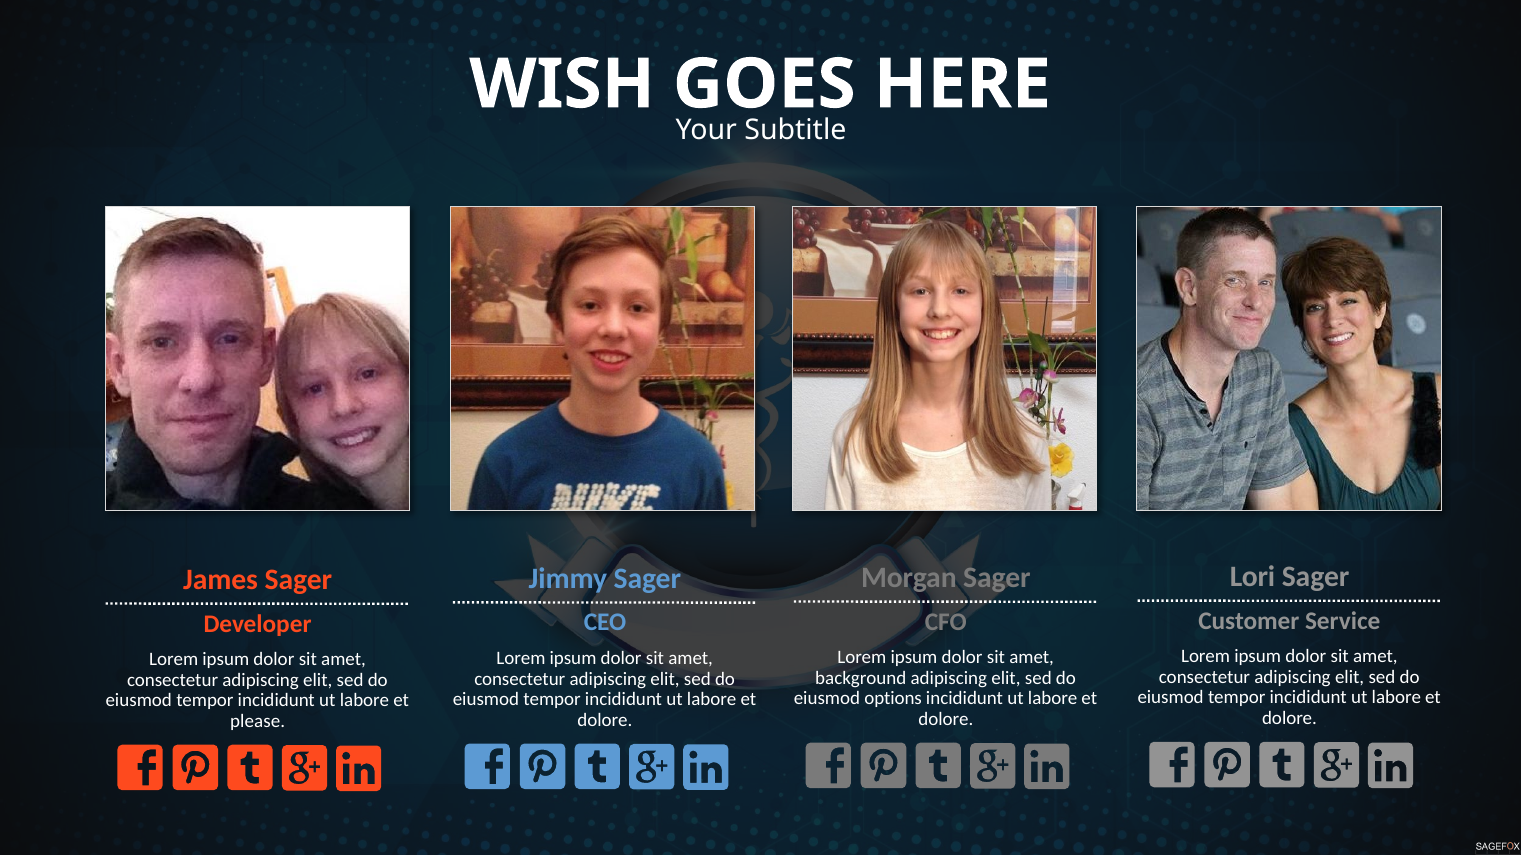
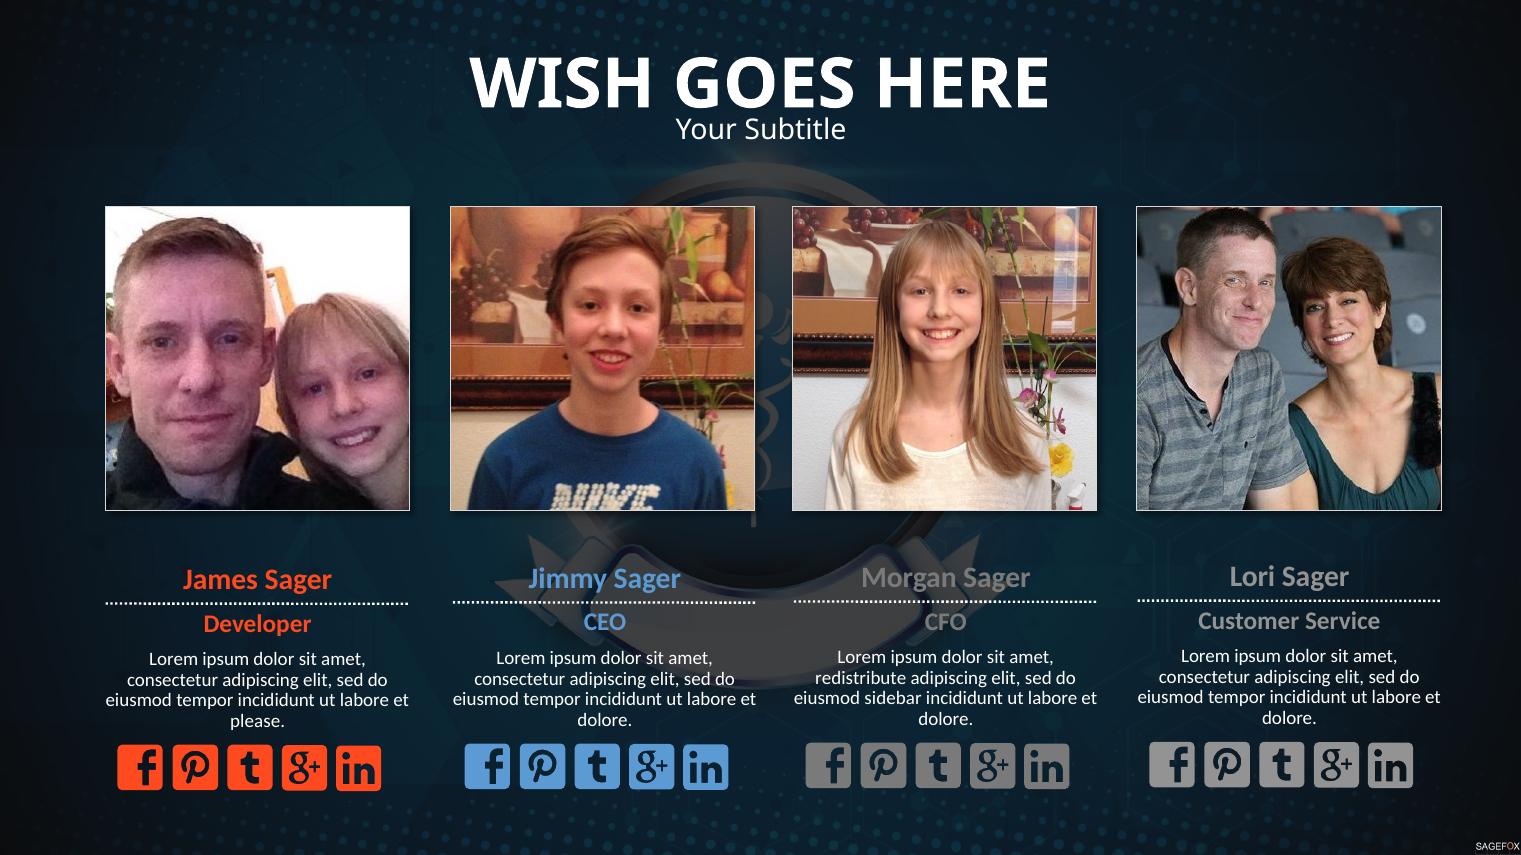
background: background -> redistribute (861, 678)
options: options -> sidebar (893, 699)
